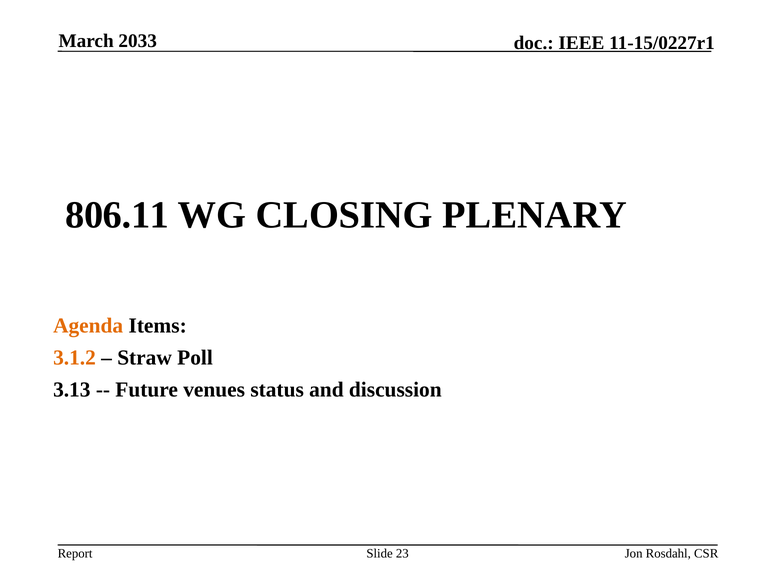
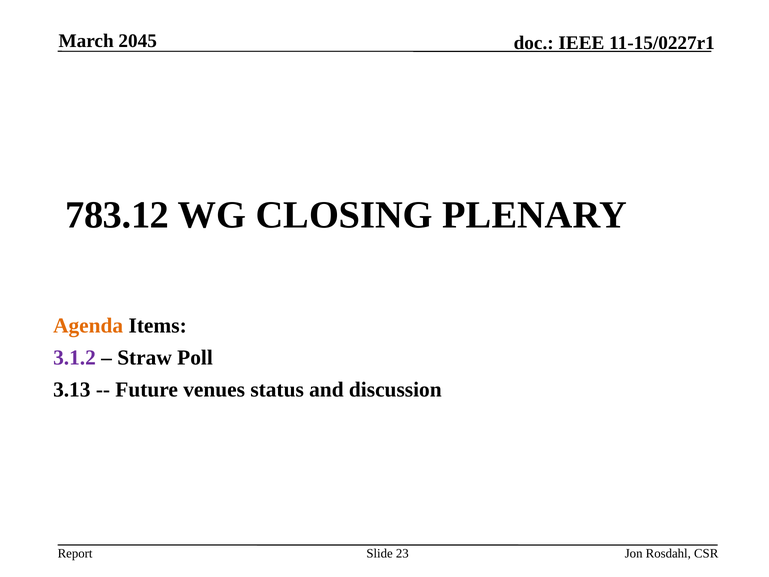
2033: 2033 -> 2045 (138, 41)
806.11: 806.11 -> 783.12 (117, 215)
3.1.2 colour: orange -> purple (74, 358)
